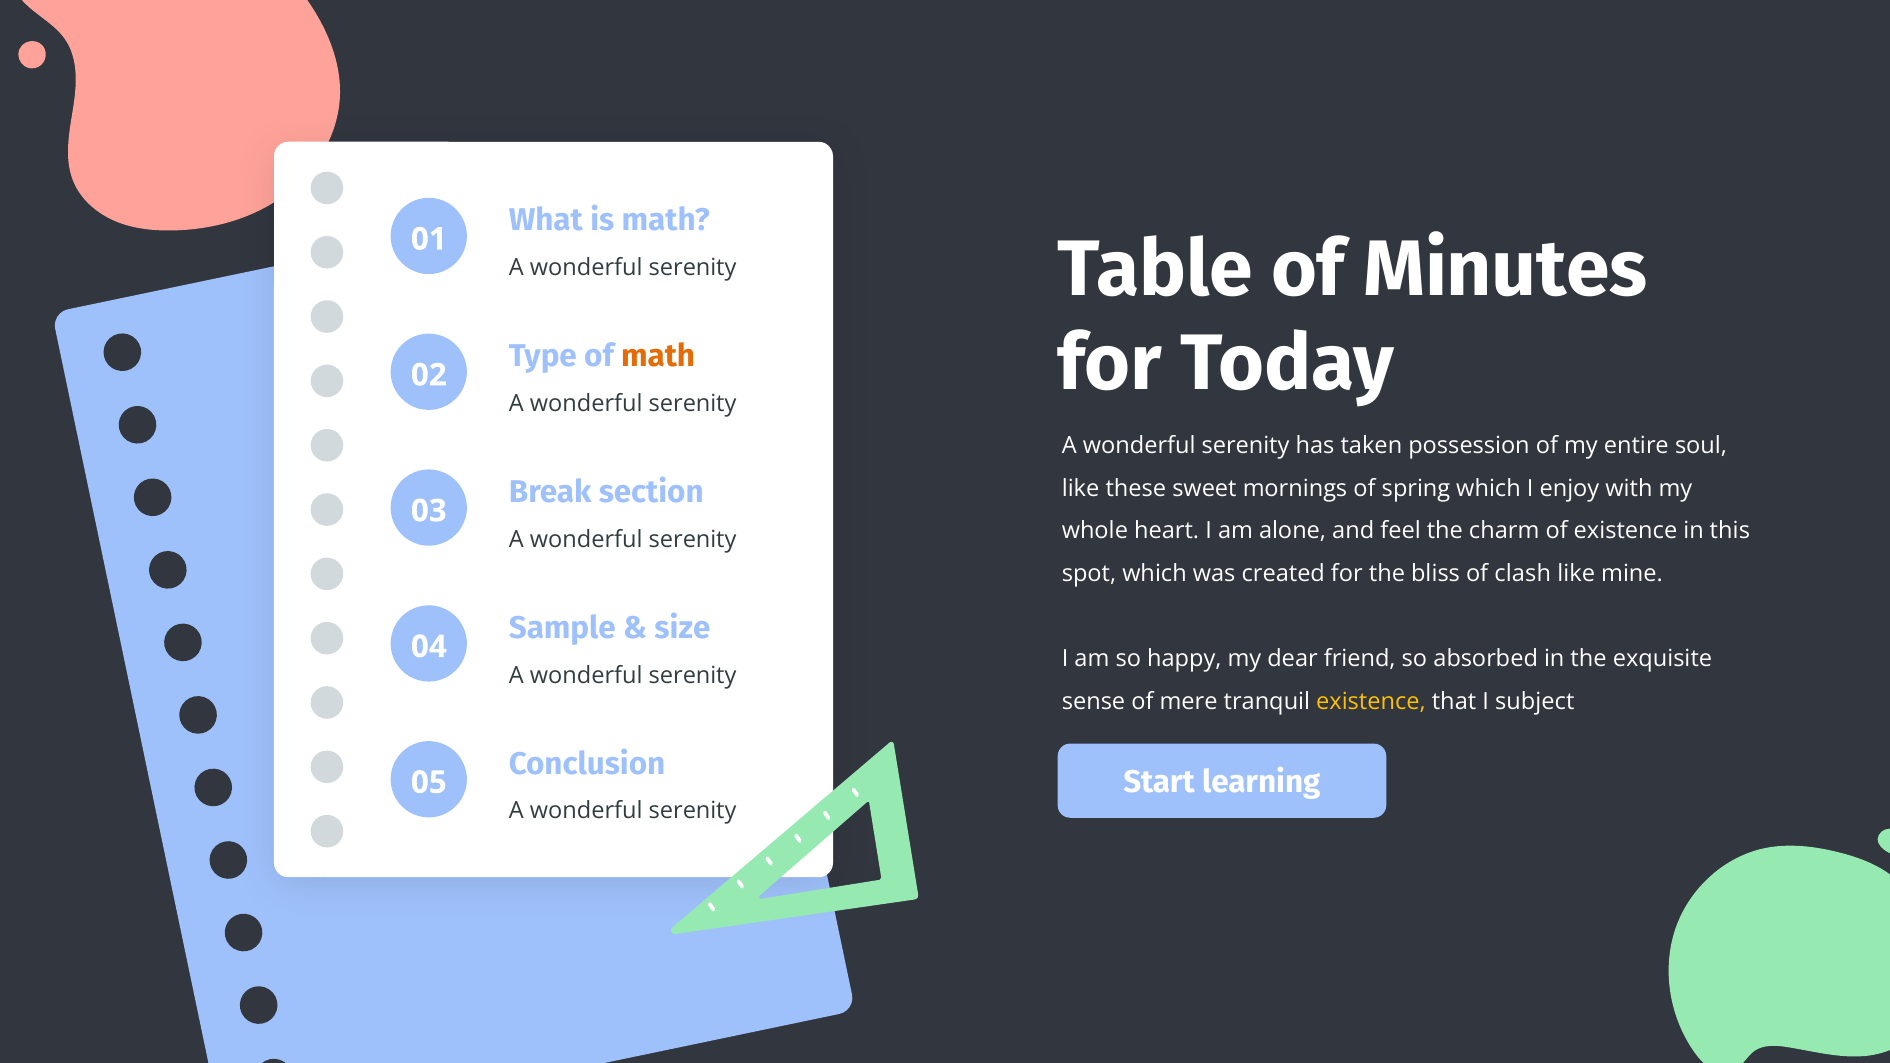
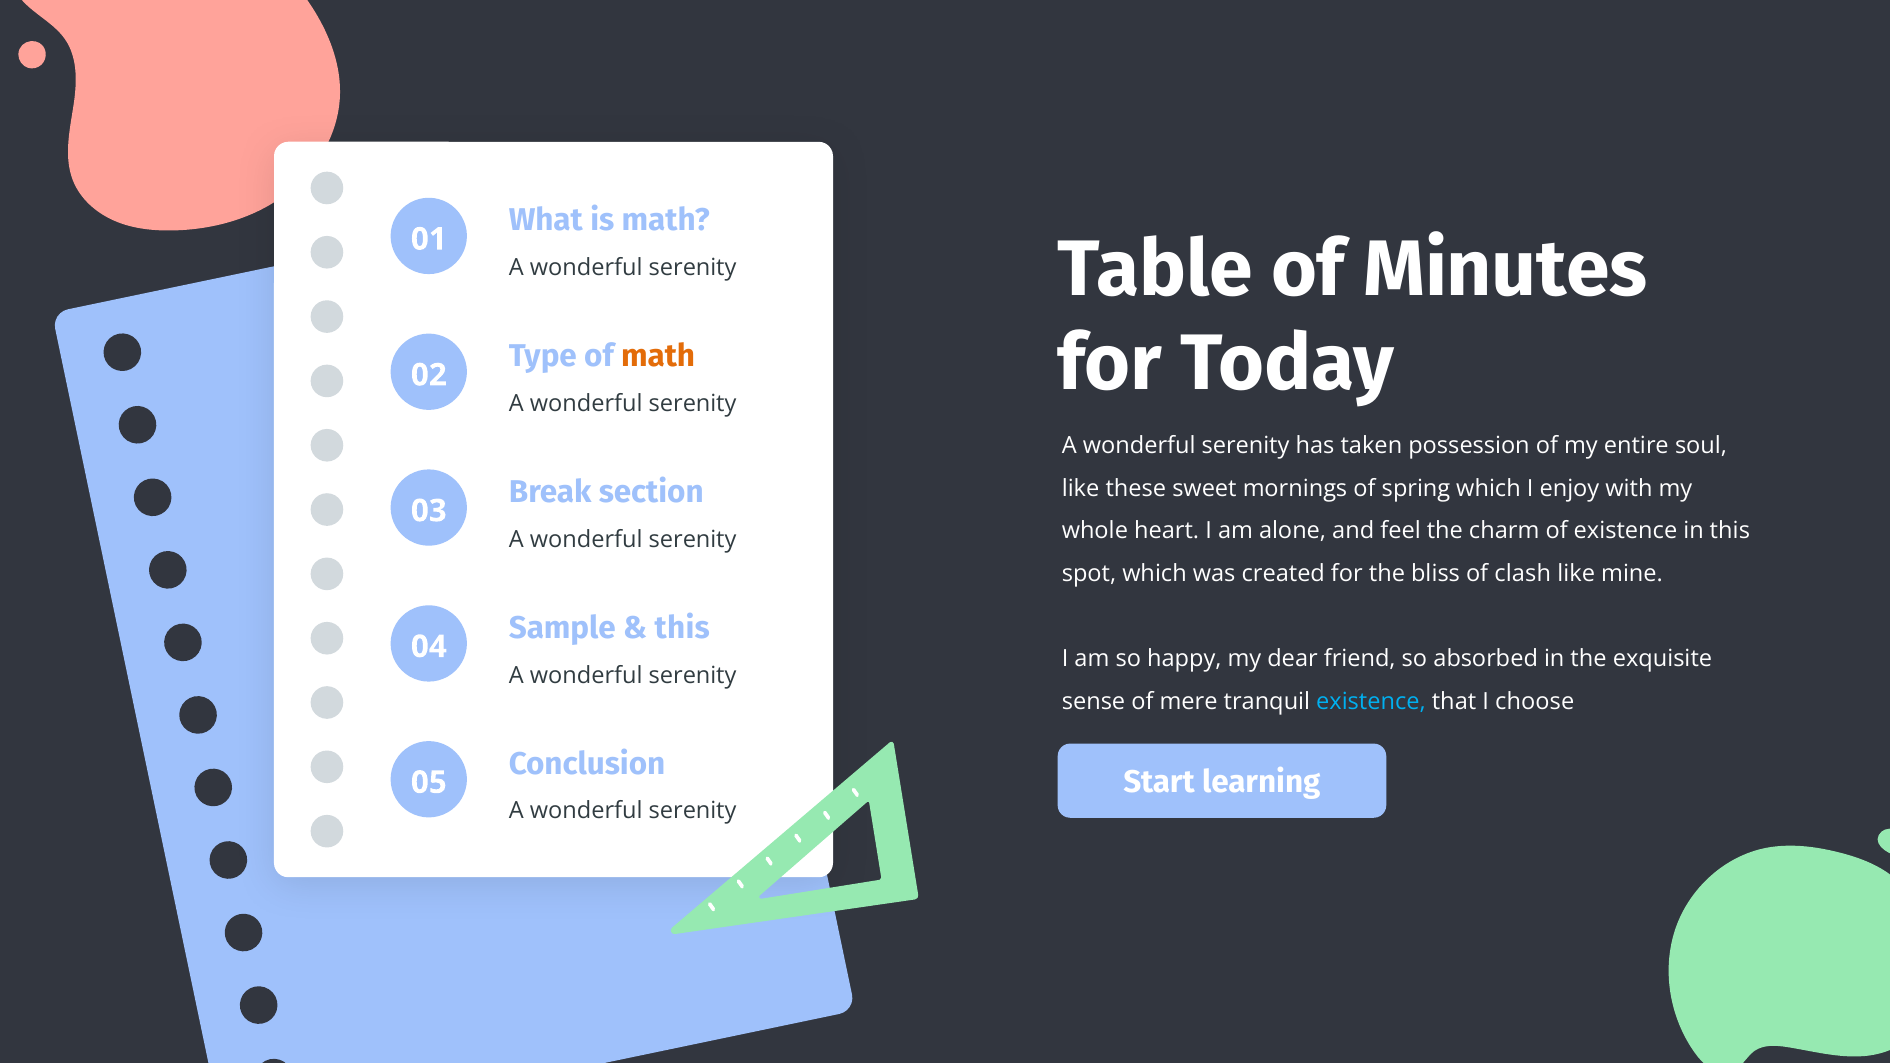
size: size -> this (682, 628)
existence colour: yellow -> light blue (1371, 701)
subject: subject -> choose (1535, 701)
